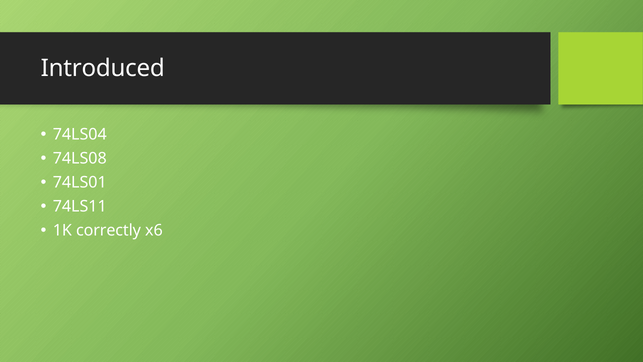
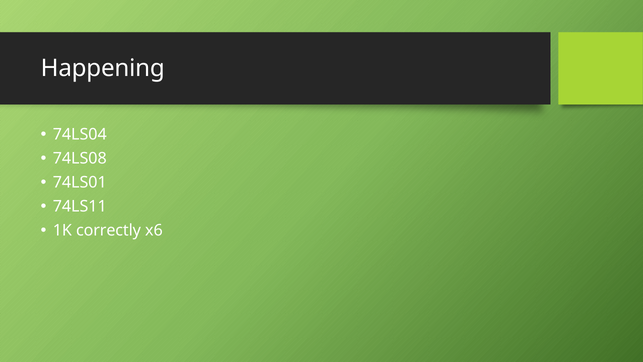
Introduced: Introduced -> Happening (103, 68)
